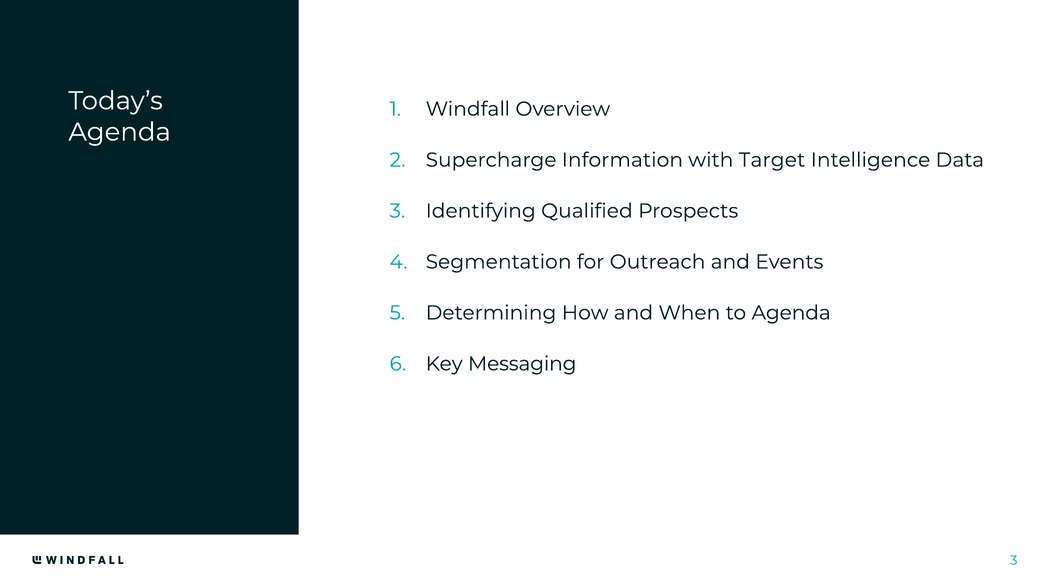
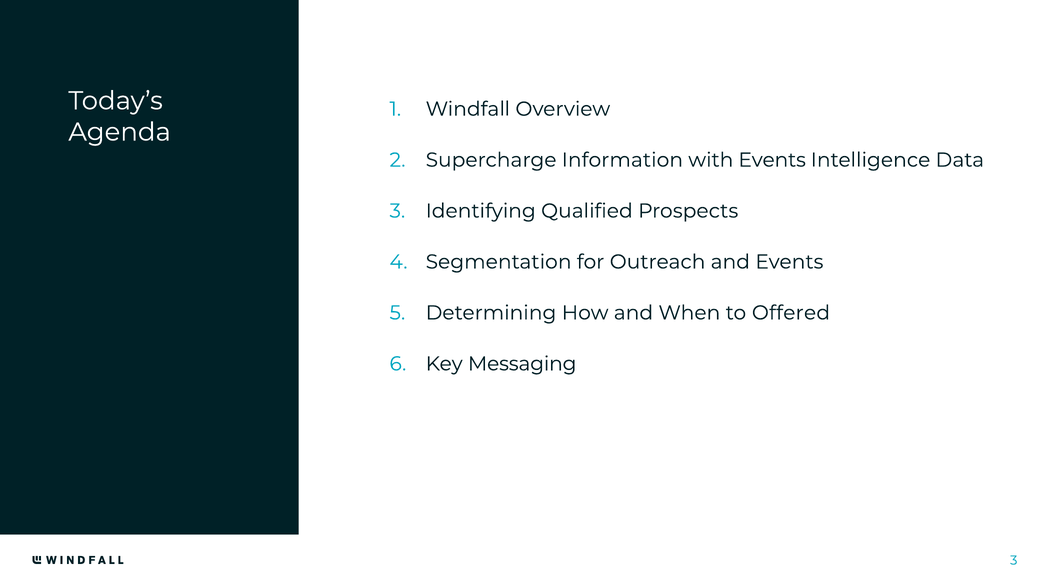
with Target: Target -> Events (772, 160)
to Agenda: Agenda -> Offered (791, 313)
